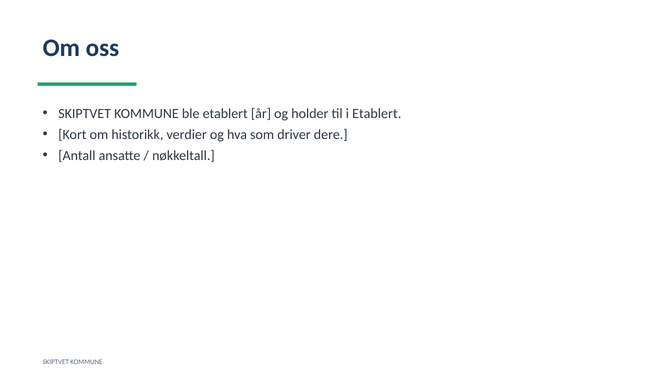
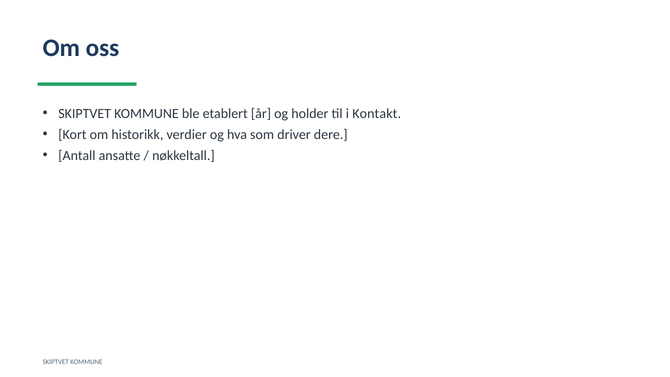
i Etablert: Etablert -> Kontakt (377, 113)
